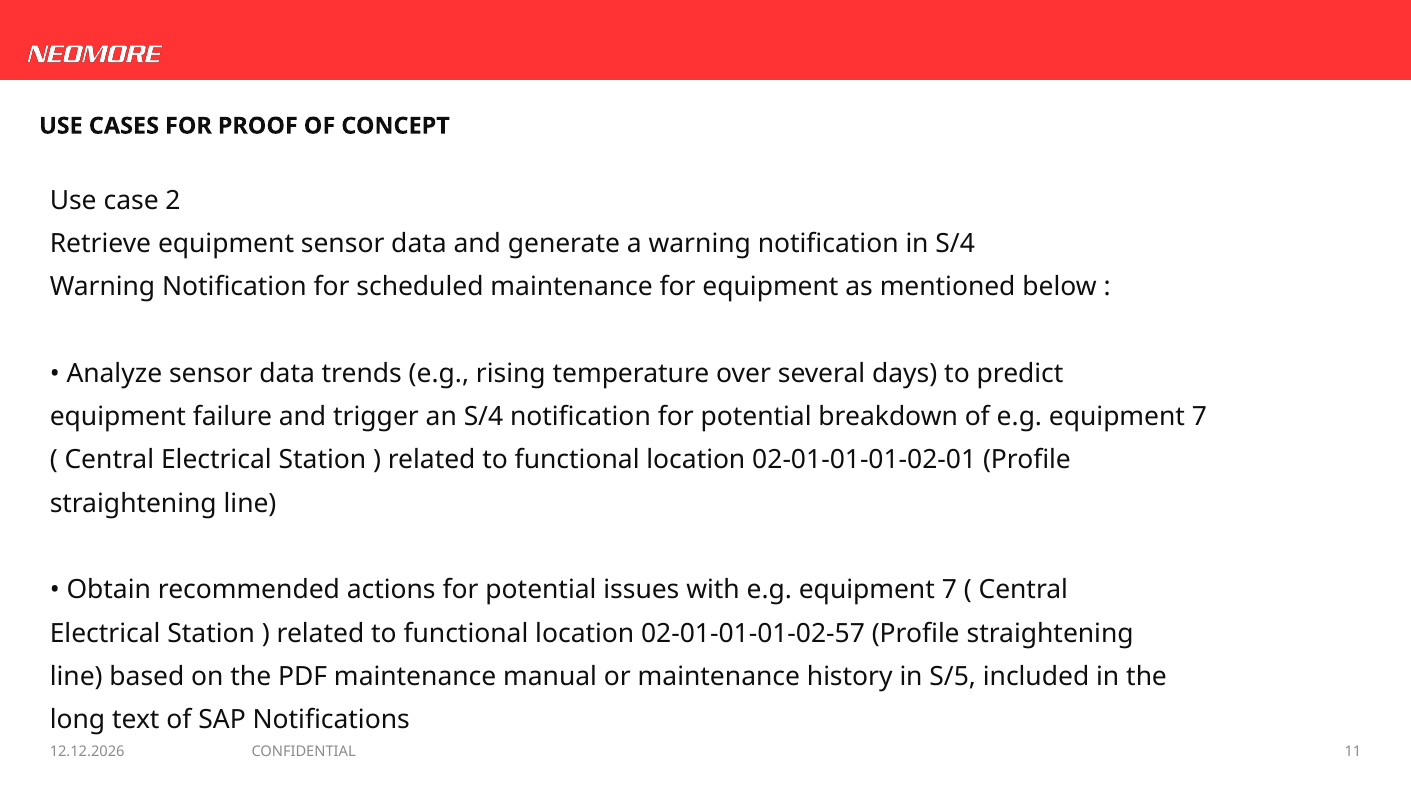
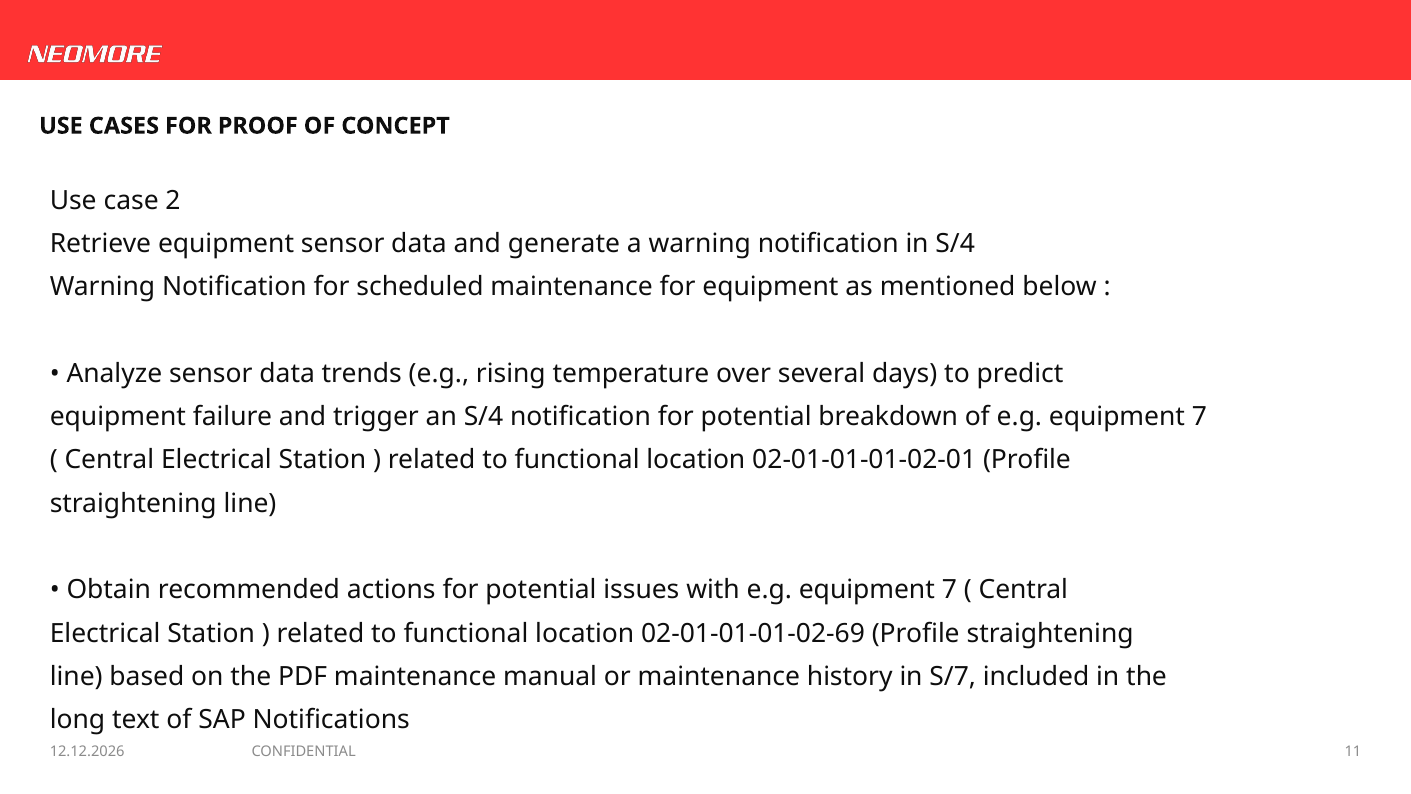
02-01-01-01-02-57: 02-01-01-01-02-57 -> 02-01-01-01-02-69 (753, 633)
S/5: S/5 -> S/7 (953, 676)
